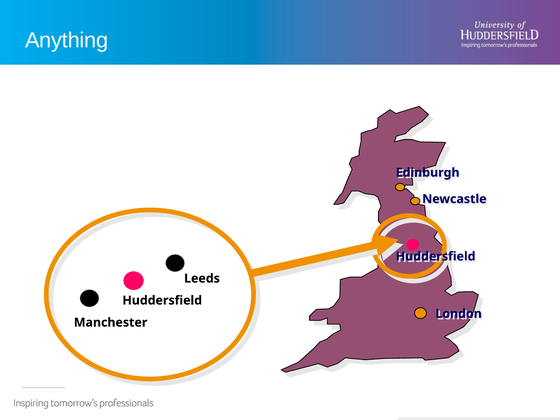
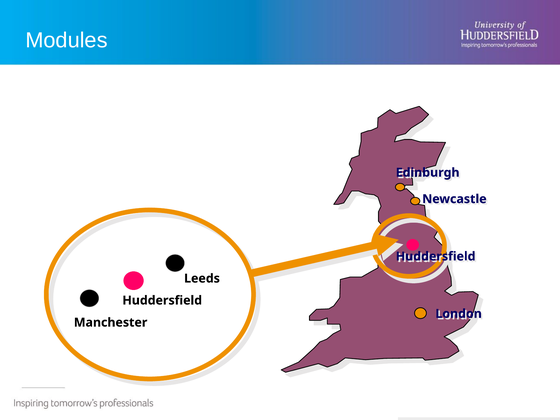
Anything: Anything -> Modules (67, 40)
